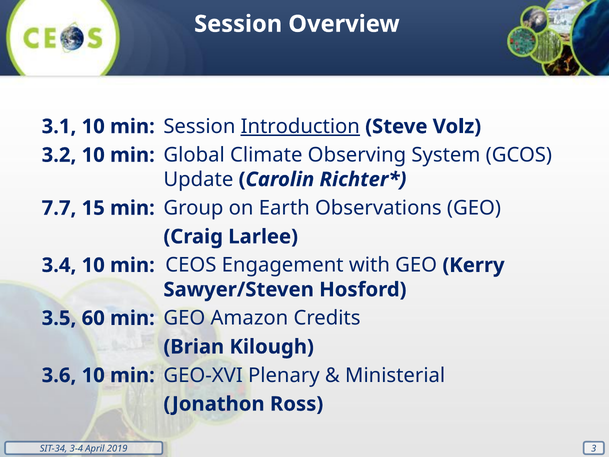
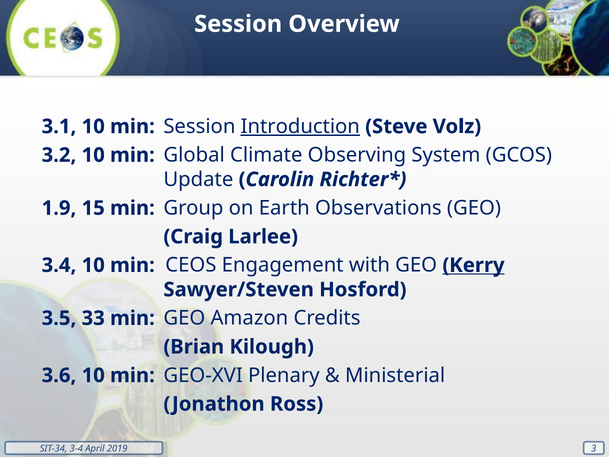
7.7: 7.7 -> 1.9 (59, 208)
Kerry underline: none -> present (473, 265)
60: 60 -> 33 (93, 318)
